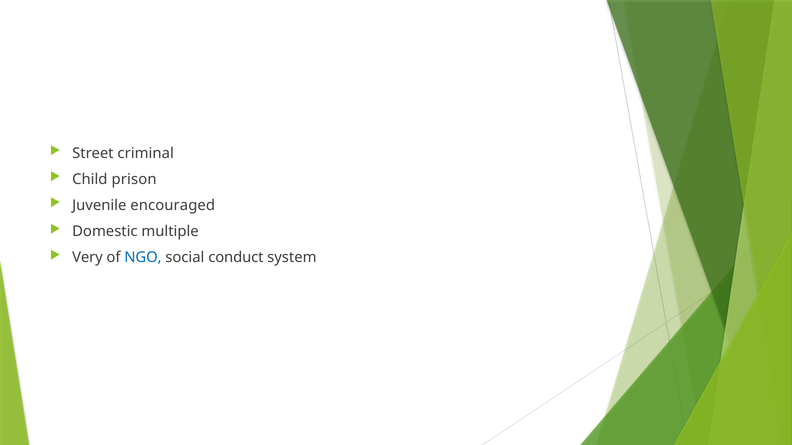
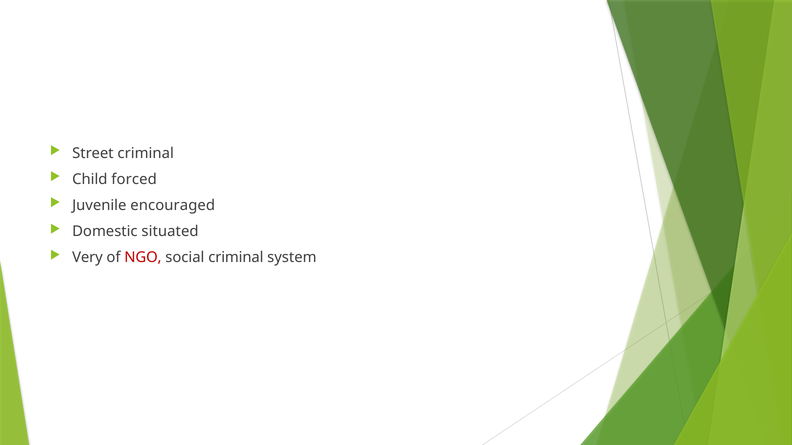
prison: prison -> forced (134, 179)
multiple: multiple -> situated (170, 232)
NGO colour: blue -> red (143, 258)
social conduct: conduct -> criminal (236, 258)
